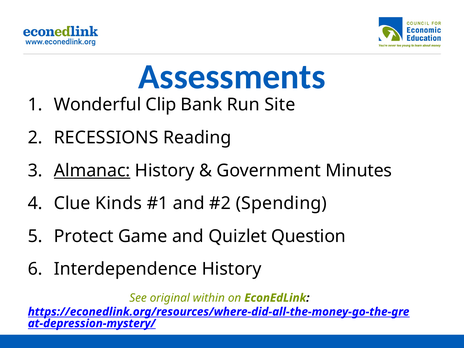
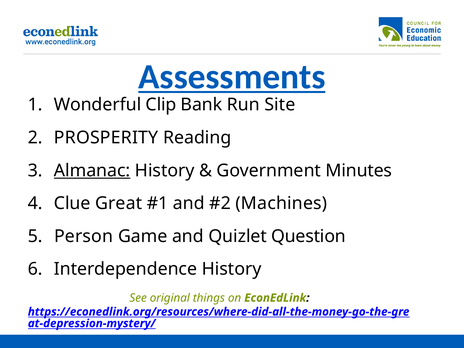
Assessments underline: none -> present (232, 77)
RECESSIONS: RECESSIONS -> PROSPERITY (106, 138)
Kinds: Kinds -> Great (119, 203)
Spending: Spending -> Machines (281, 203)
Protect: Protect -> Person (84, 236)
within: within -> things (209, 298)
